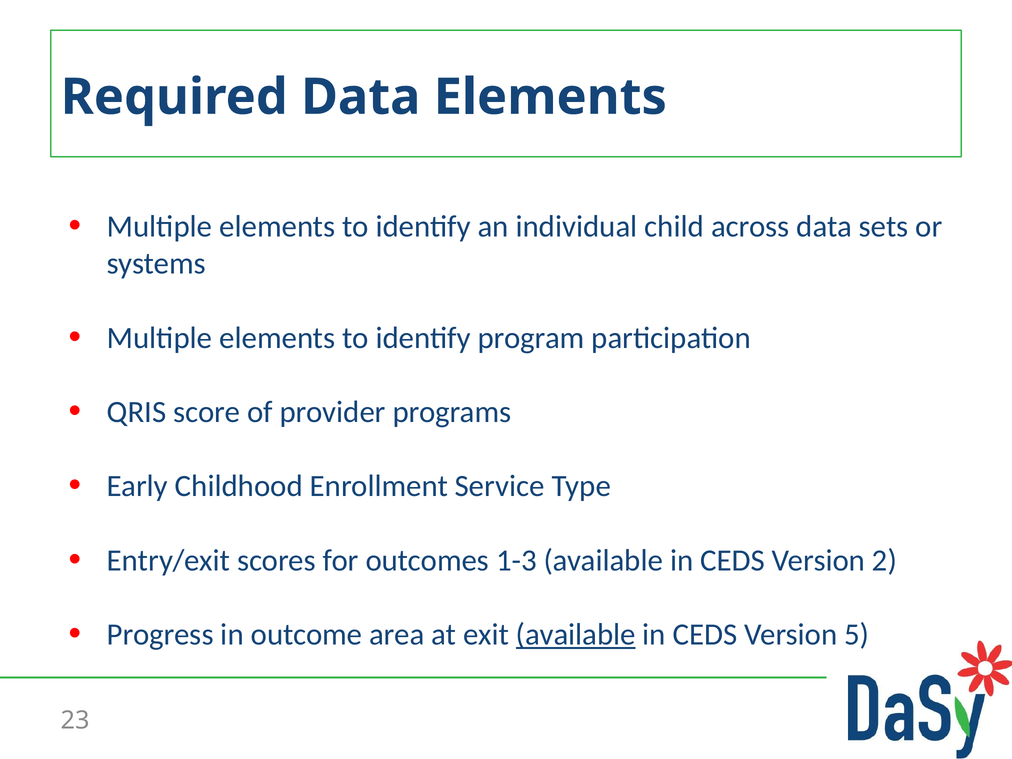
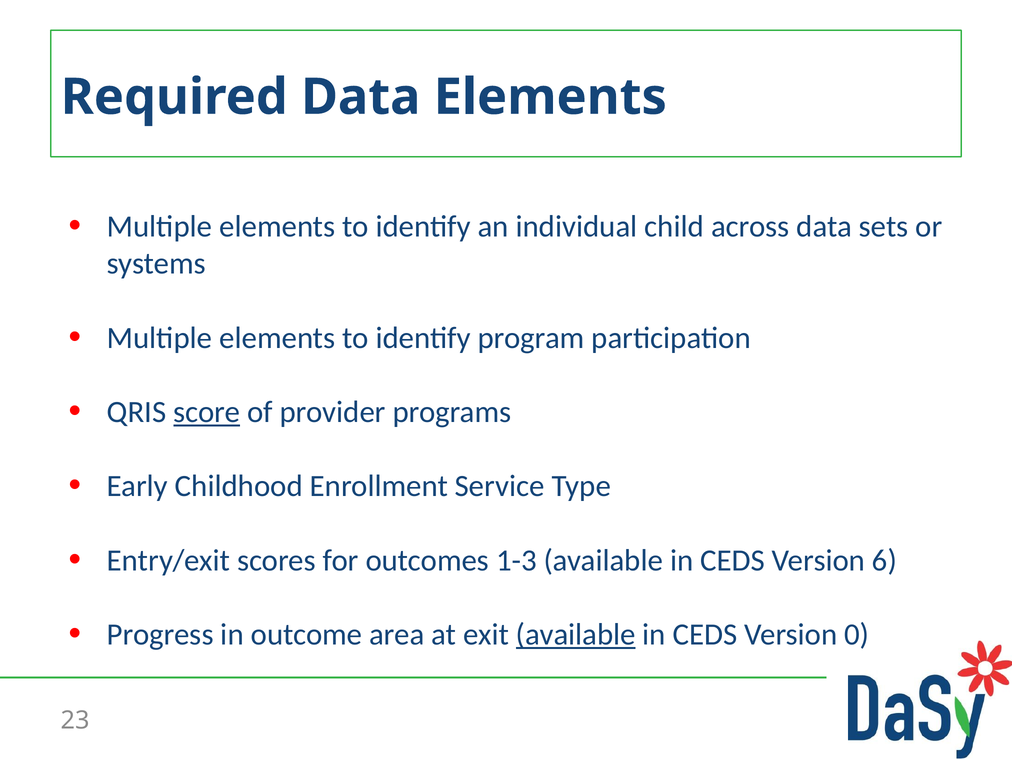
score underline: none -> present (207, 412)
2: 2 -> 6 (884, 560)
5: 5 -> 0 (857, 635)
